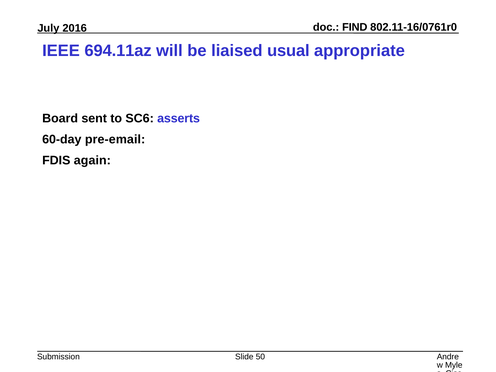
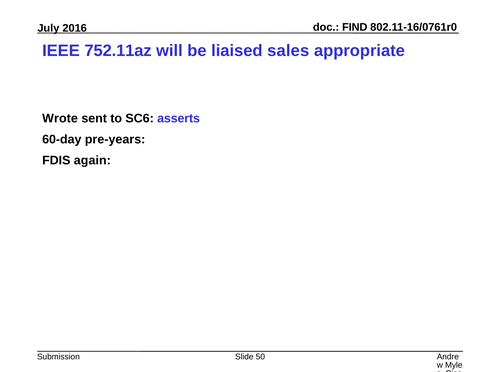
694.11az: 694.11az -> 752.11az (118, 51)
usual: usual -> sales (288, 51)
Board: Board -> Wrote (60, 118)
pre-email: pre-email -> pre-years (115, 139)
